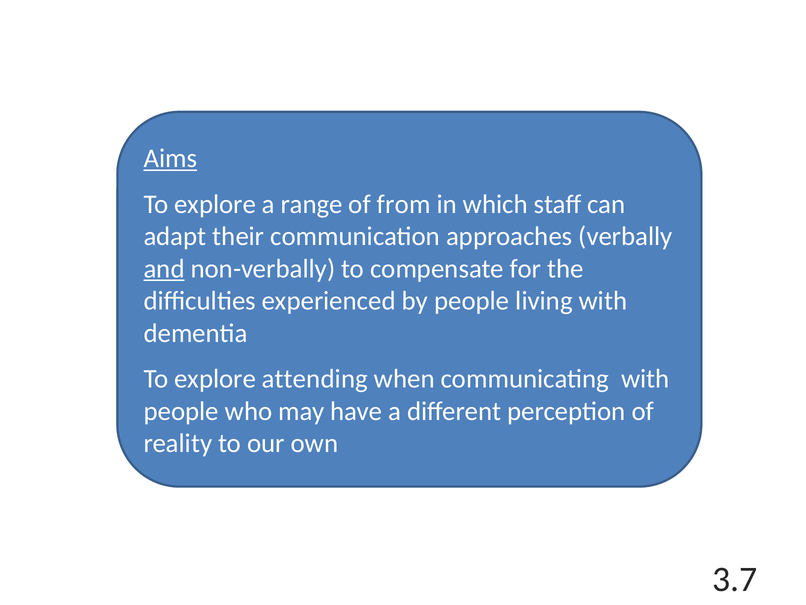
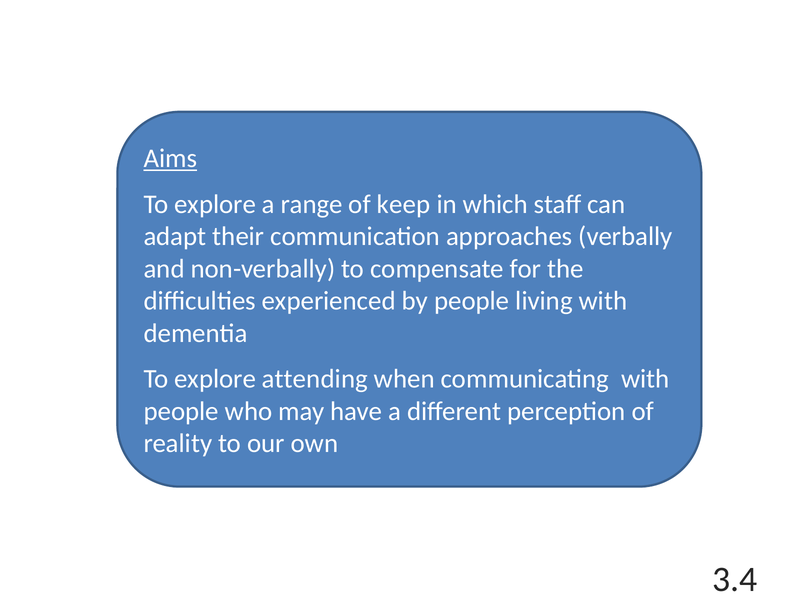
from: from -> keep (404, 204)
and underline: present -> none (164, 269)
3.7: 3.7 -> 3.4 (735, 579)
